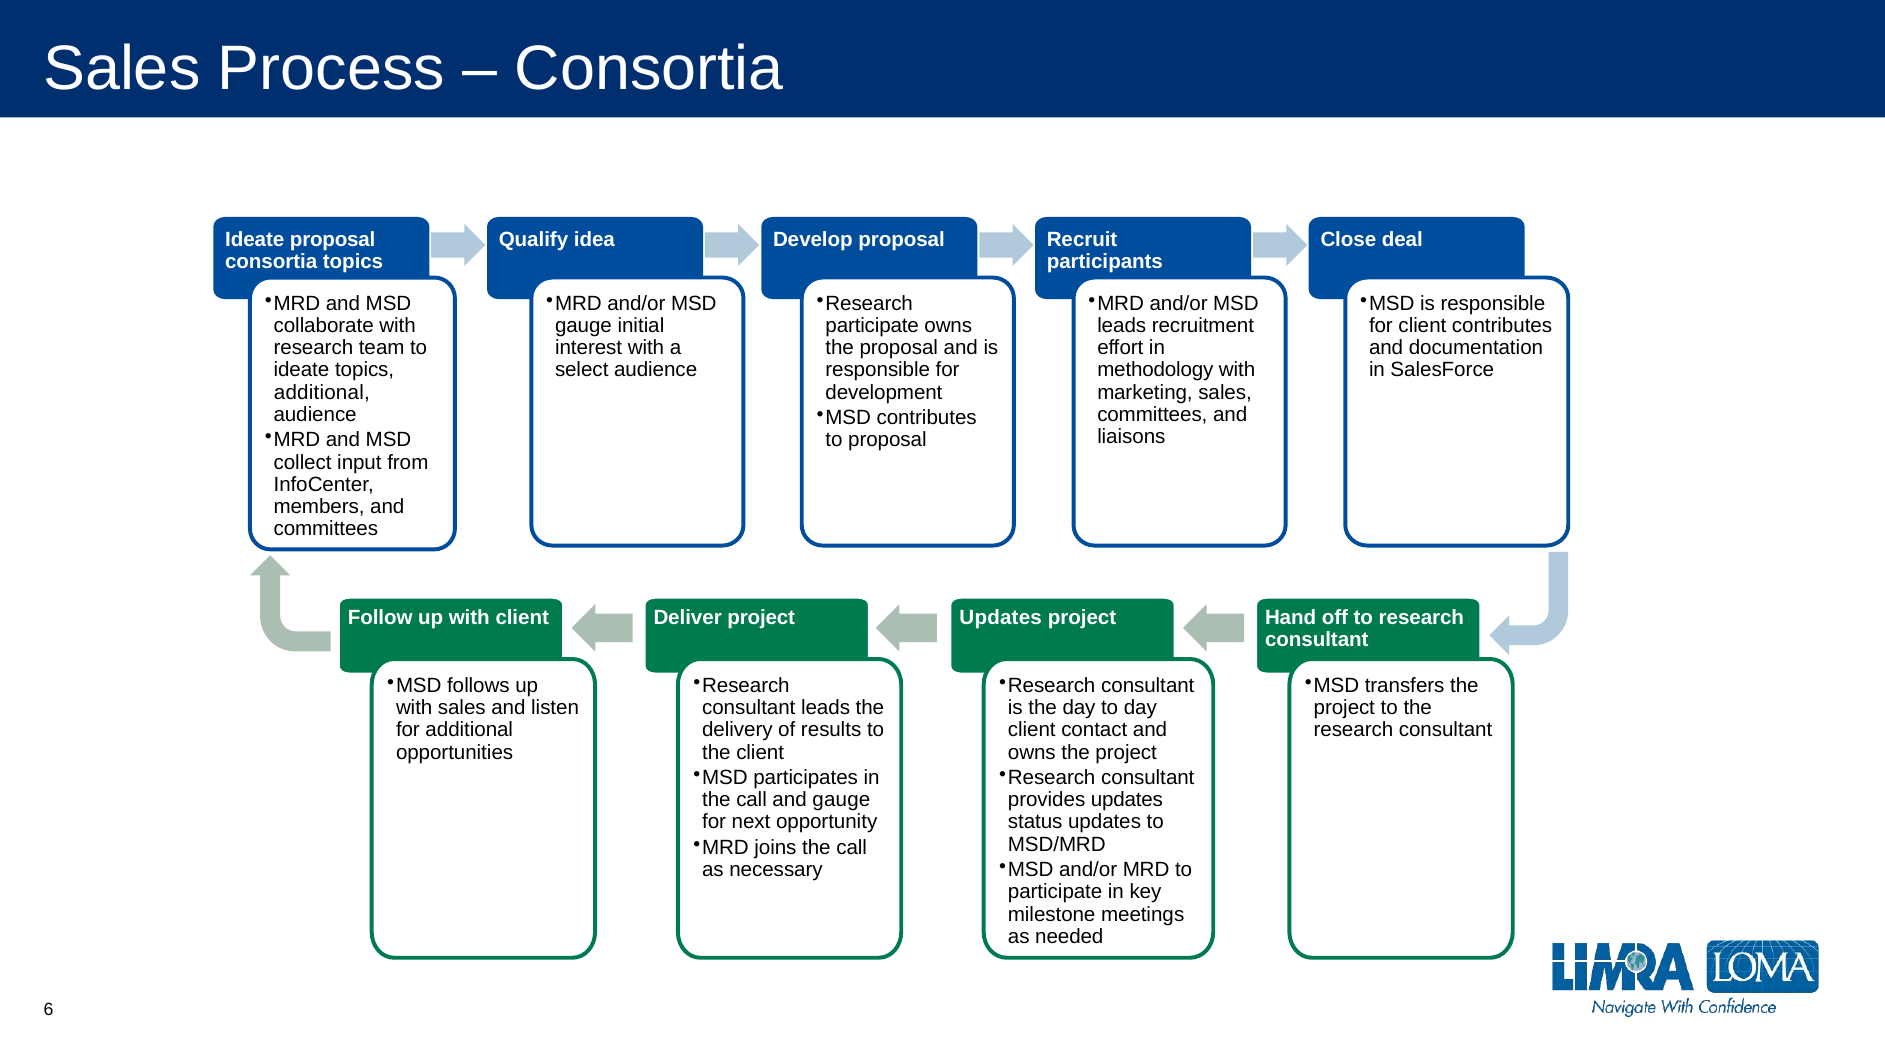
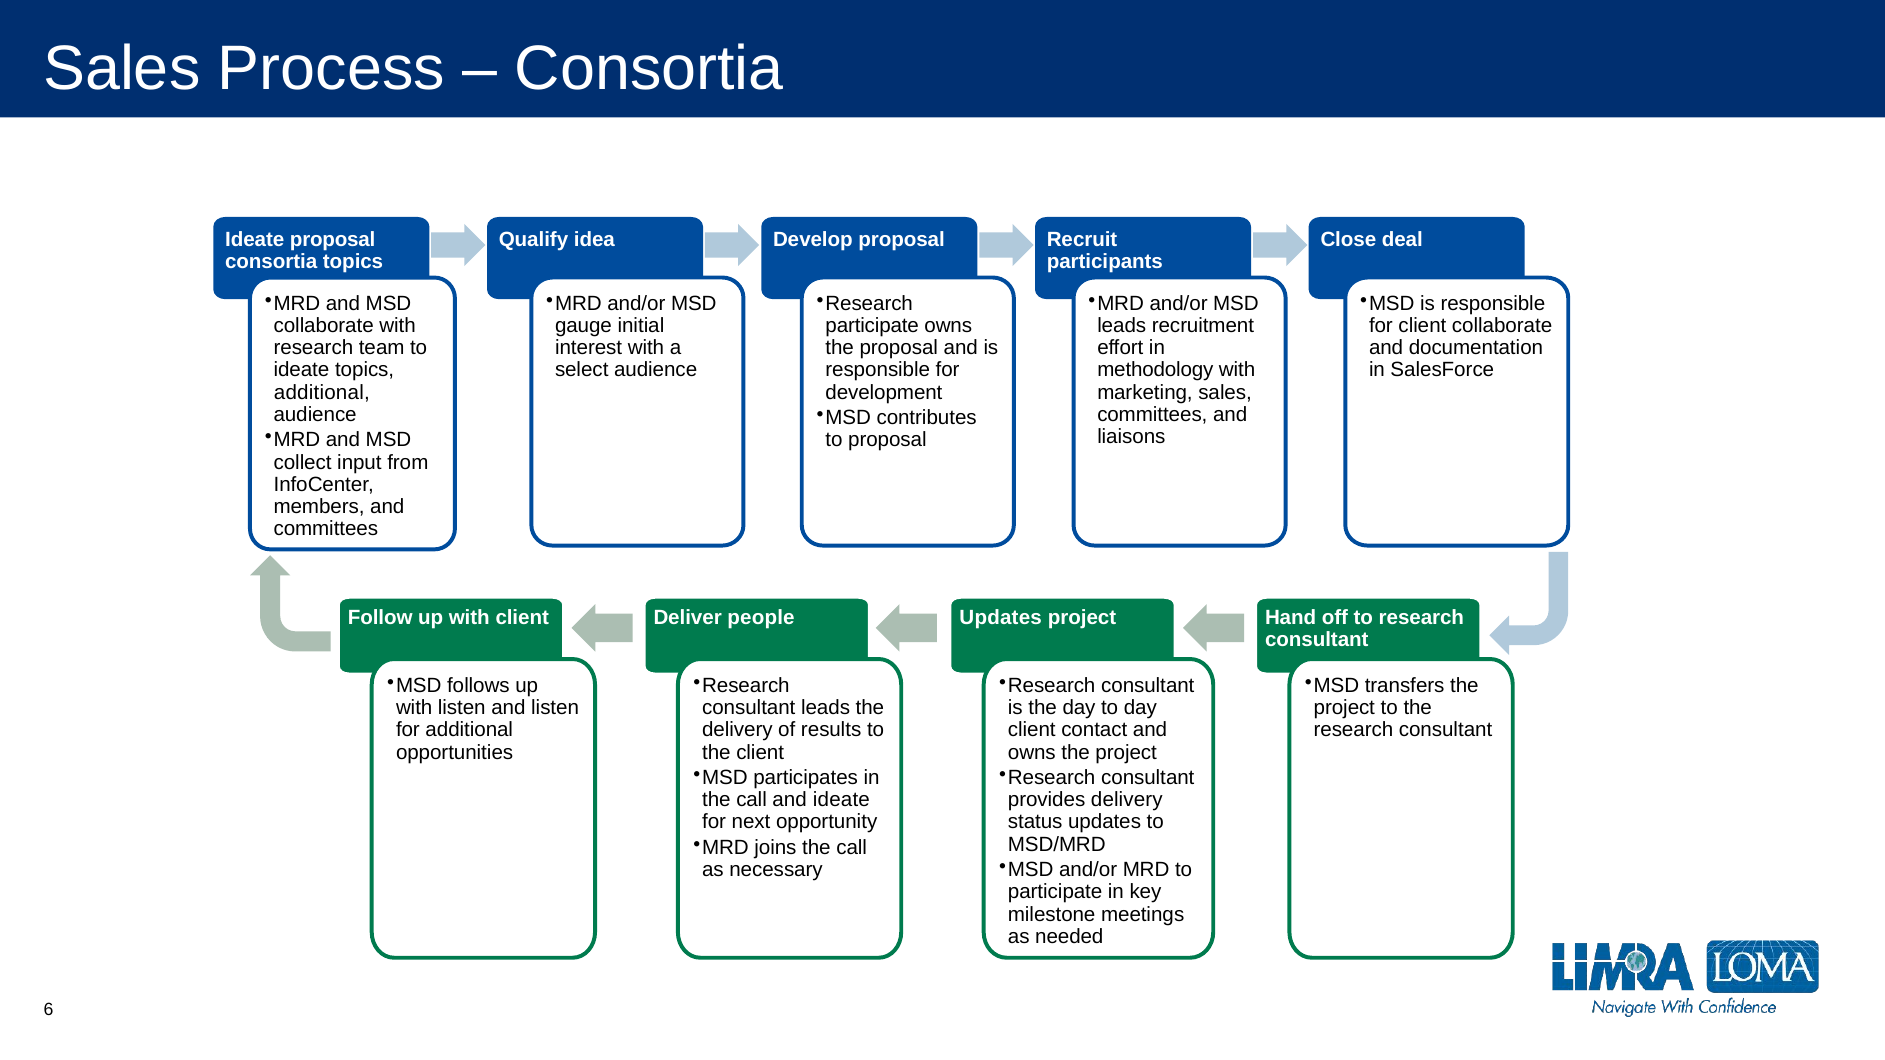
client contributes: contributes -> collaborate (1502, 326)
Deliver project: project -> people (761, 618)
with sales: sales -> listen (462, 708)
and gauge: gauge -> ideate (841, 800)
provides updates: updates -> delivery (1127, 800)
